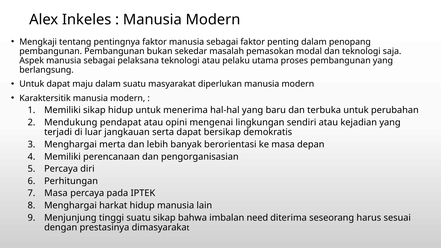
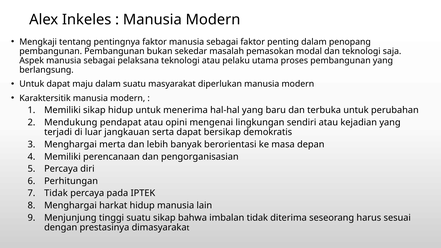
Masa: Masa -> Tidak (56, 193)
imbalan need: need -> tidak (257, 218)
